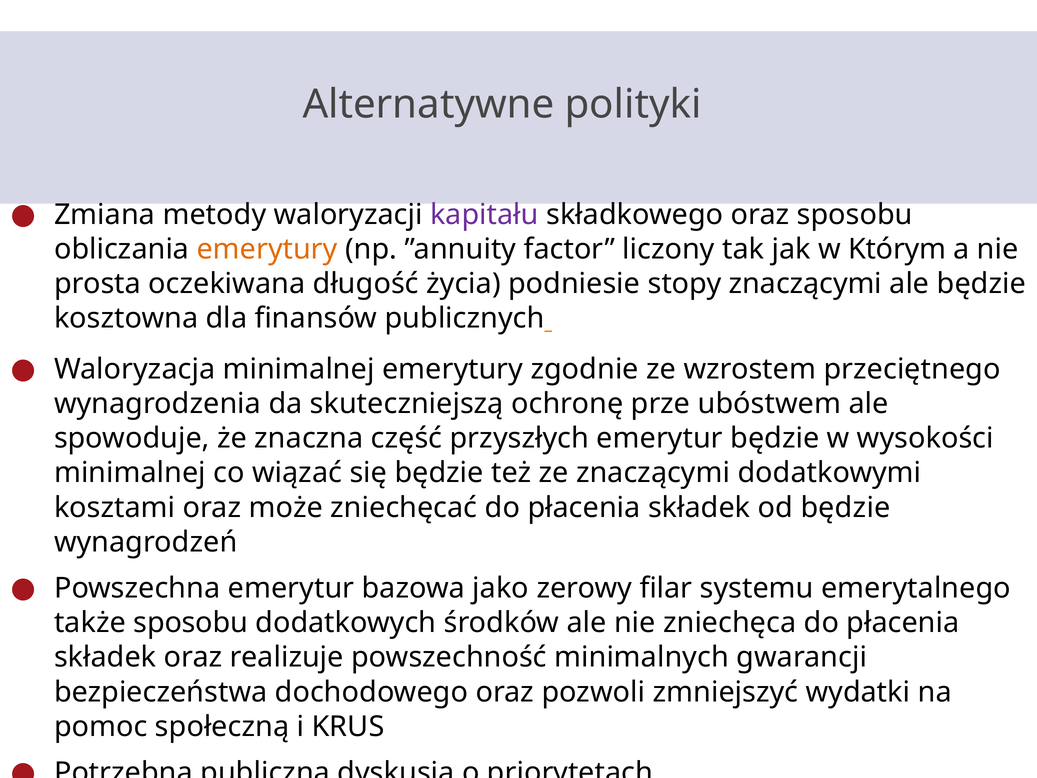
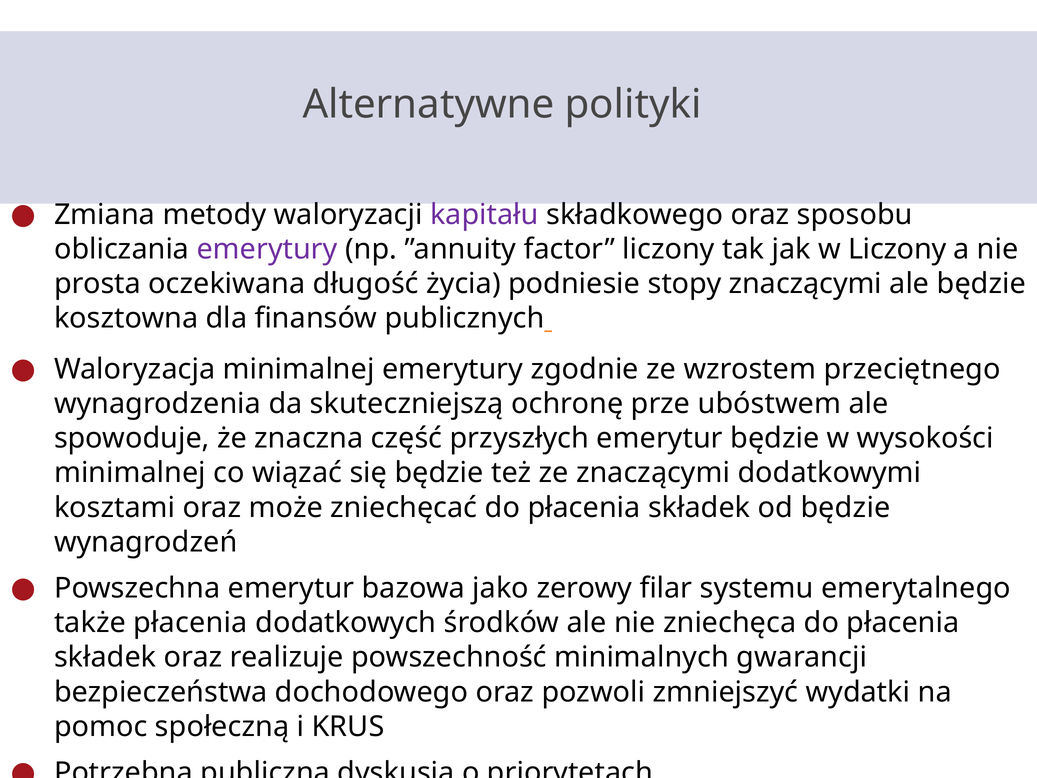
emerytury colour: orange -> purple (267, 249)
w Którym: Którym -> Liczony (897, 249)
także sposobu: sposobu -> płacenia (191, 623)
